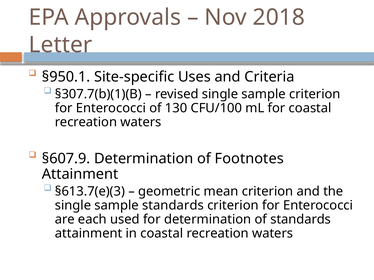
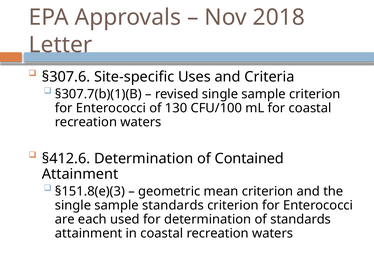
§950.1: §950.1 -> §307.6 (66, 77)
§607.9: §607.9 -> §412.6 (66, 159)
Footnotes: Footnotes -> Contained (249, 159)
§613.7(e)(3: §613.7(e)(3 -> §151.8(e)(3 (90, 192)
